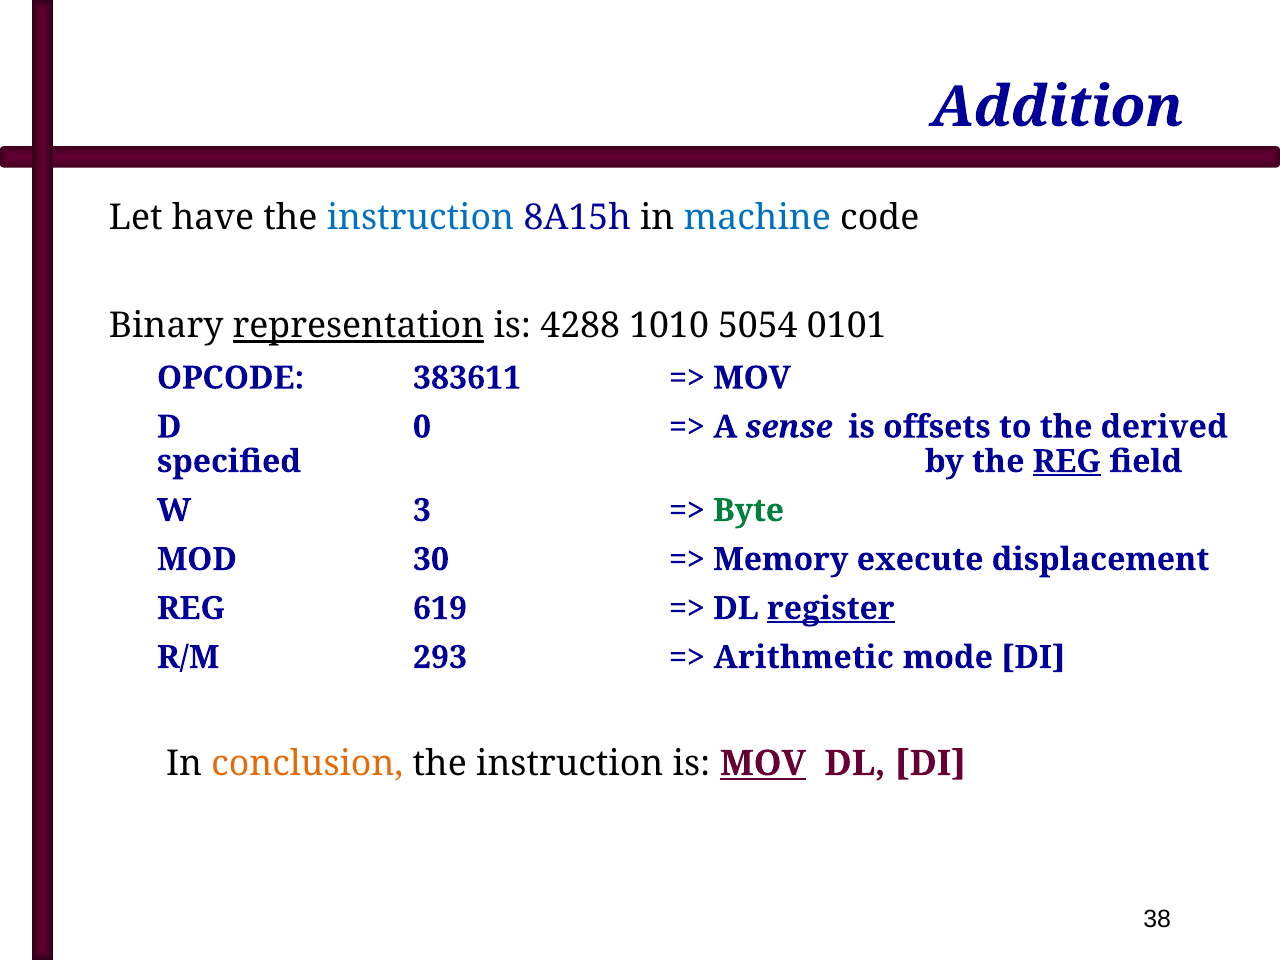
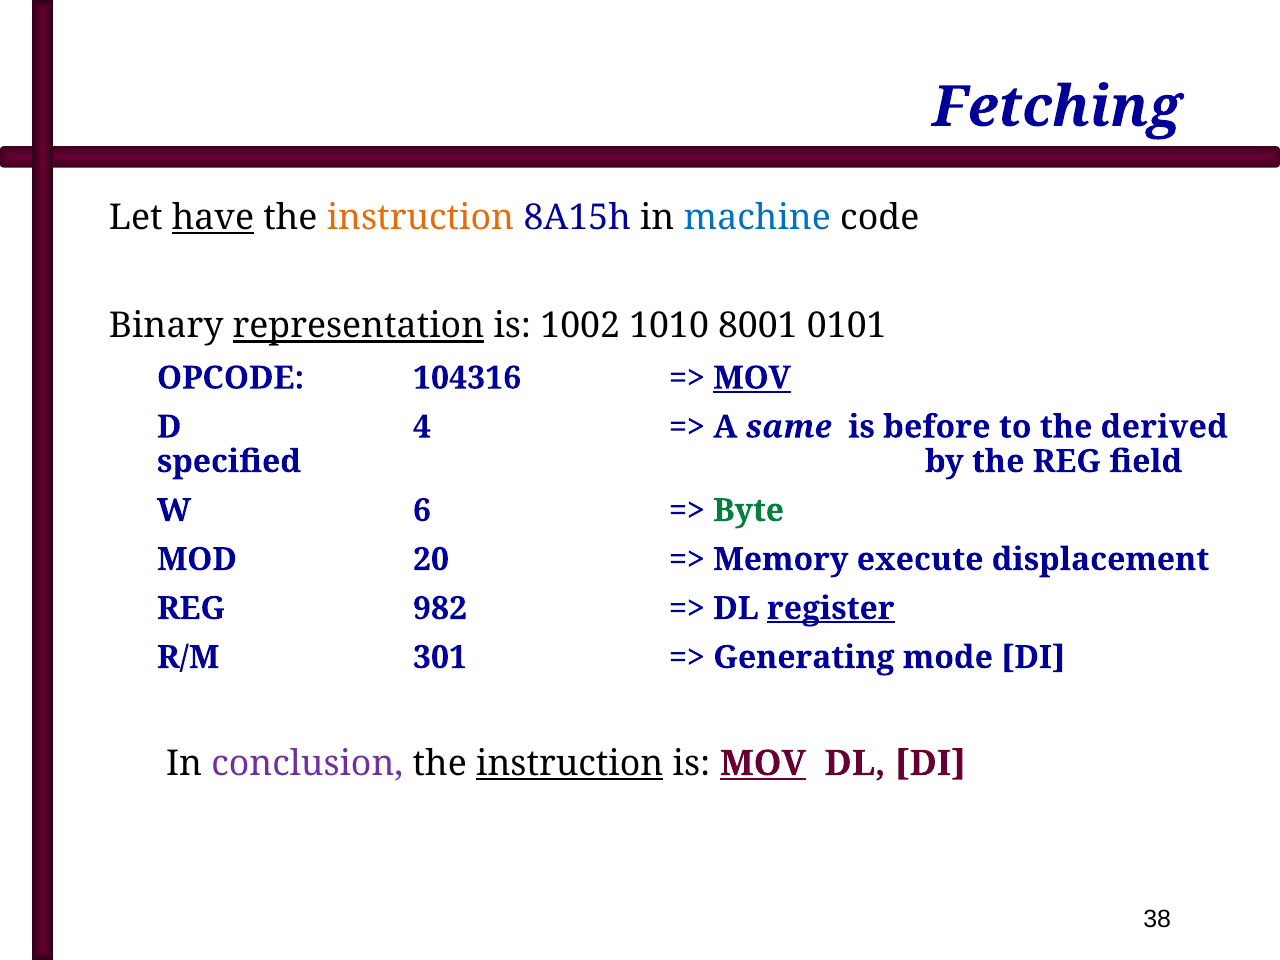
Addition: Addition -> Fetching (1057, 107)
have underline: none -> present (213, 217)
instruction colour: blue -> orange (420, 217)
4288: 4288 -> 1002 (580, 326)
5054: 5054 -> 8001 (758, 326)
383611: 383611 -> 104316 (467, 378)
MOV underline: none -> present (752, 378)
0: 0 -> 4 (422, 427)
sense: sense -> same (789, 427)
offsets: offsets -> before (937, 427)
REG underline: present -> none (1067, 462)
3: 3 -> 6 (422, 511)
30: 30 -> 20 (431, 559)
619: 619 -> 982 (440, 608)
293: 293 -> 301 (440, 657)
Arithmetic: Arithmetic -> Generating (804, 657)
conclusion colour: orange -> purple (307, 763)
instruction underline: none -> present (570, 763)
